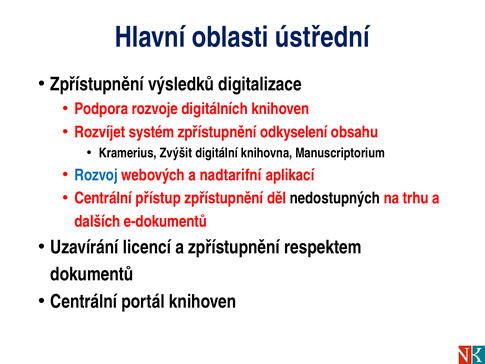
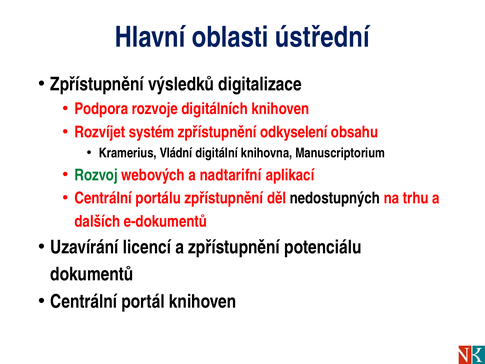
Zvýšit: Zvýšit -> Vládní (176, 153)
Rozvoj colour: blue -> green (96, 175)
přístup: přístup -> portálu (158, 198)
respektem: respektem -> potenciálu (323, 247)
